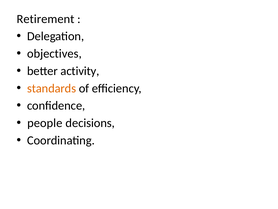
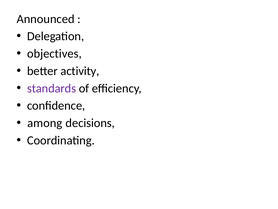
Retirement: Retirement -> Announced (46, 19)
standards colour: orange -> purple (52, 88)
people: people -> among (45, 123)
